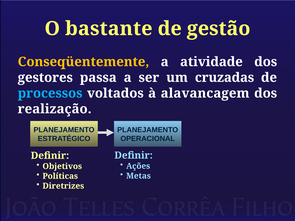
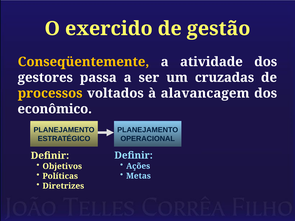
bastante: bastante -> exercido (109, 29)
processos colour: light blue -> yellow (50, 93)
realização: realização -> econômico (55, 109)
